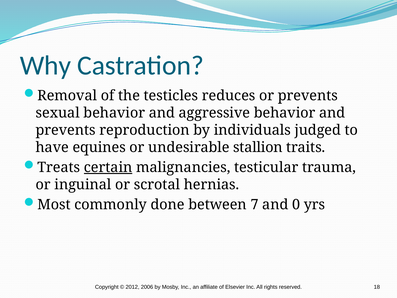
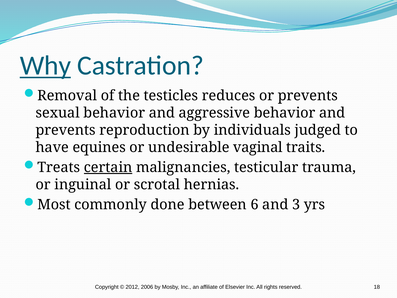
Why underline: none -> present (45, 66)
stallion: stallion -> vaginal (258, 147)
7: 7 -> 6 (255, 204)
0: 0 -> 3 (296, 204)
